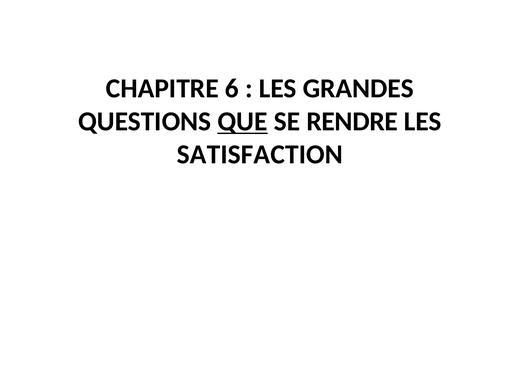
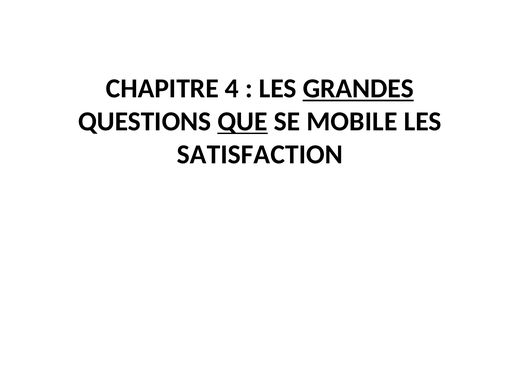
6: 6 -> 4 (232, 89)
GRANDES underline: none -> present (358, 89)
RENDRE: RENDRE -> MOBILE (352, 122)
